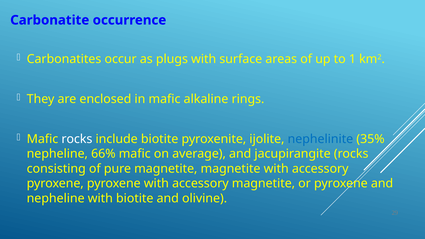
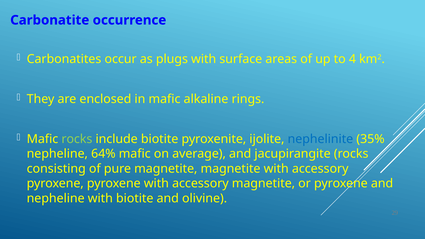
1: 1 -> 4 (352, 59)
rocks colour: white -> light green (77, 139)
66%: 66% -> 64% (103, 154)
